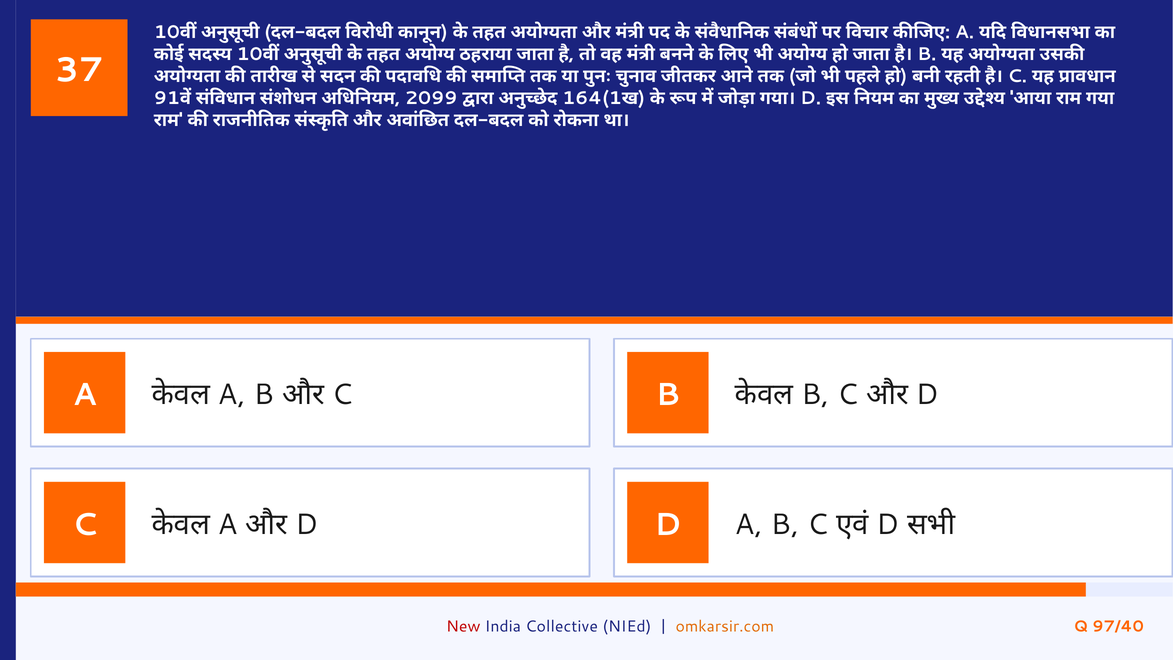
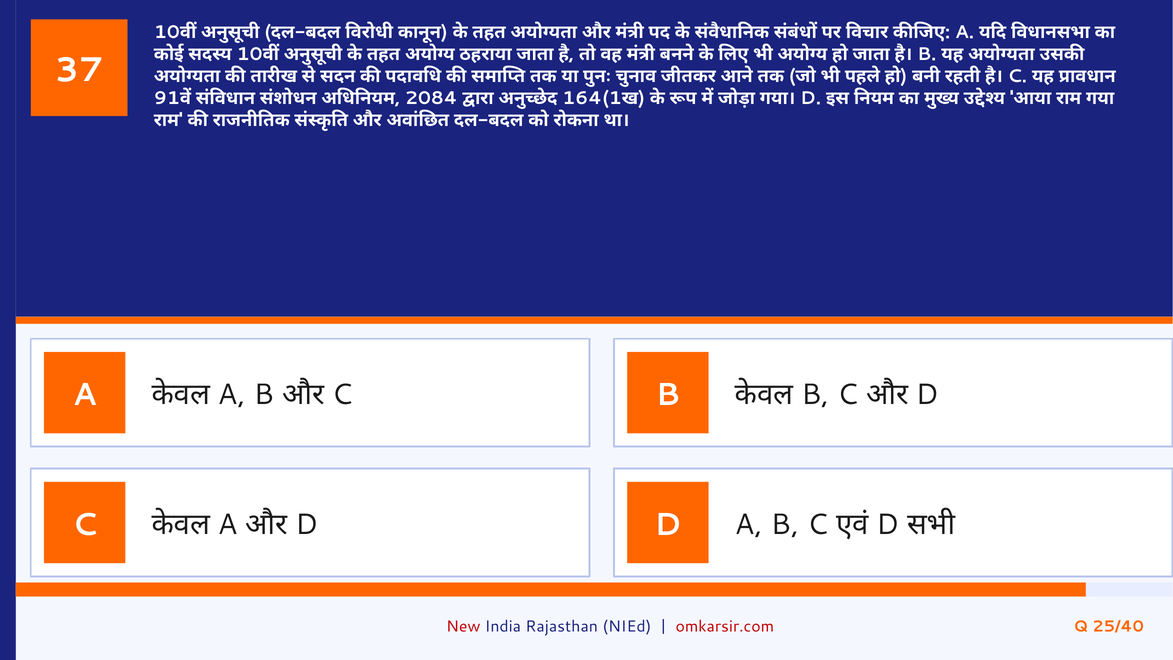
2099: 2099 -> 2084 (431, 98)
Collective: Collective -> Rajasthan (562, 627)
omkarsir.com colour: orange -> red (725, 627)
97/40: 97/40 -> 25/40 (1118, 627)
